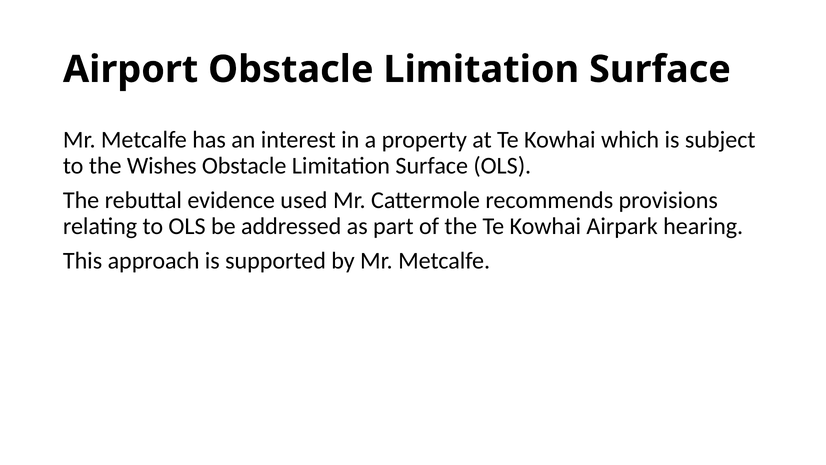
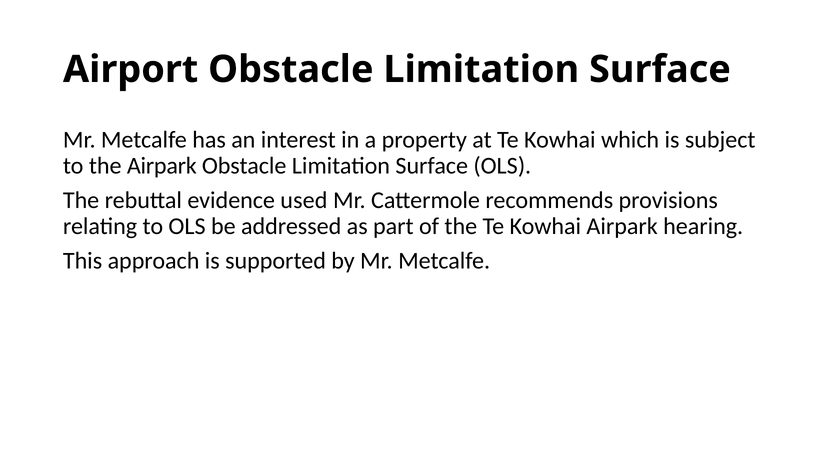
the Wishes: Wishes -> Airpark (162, 166)
